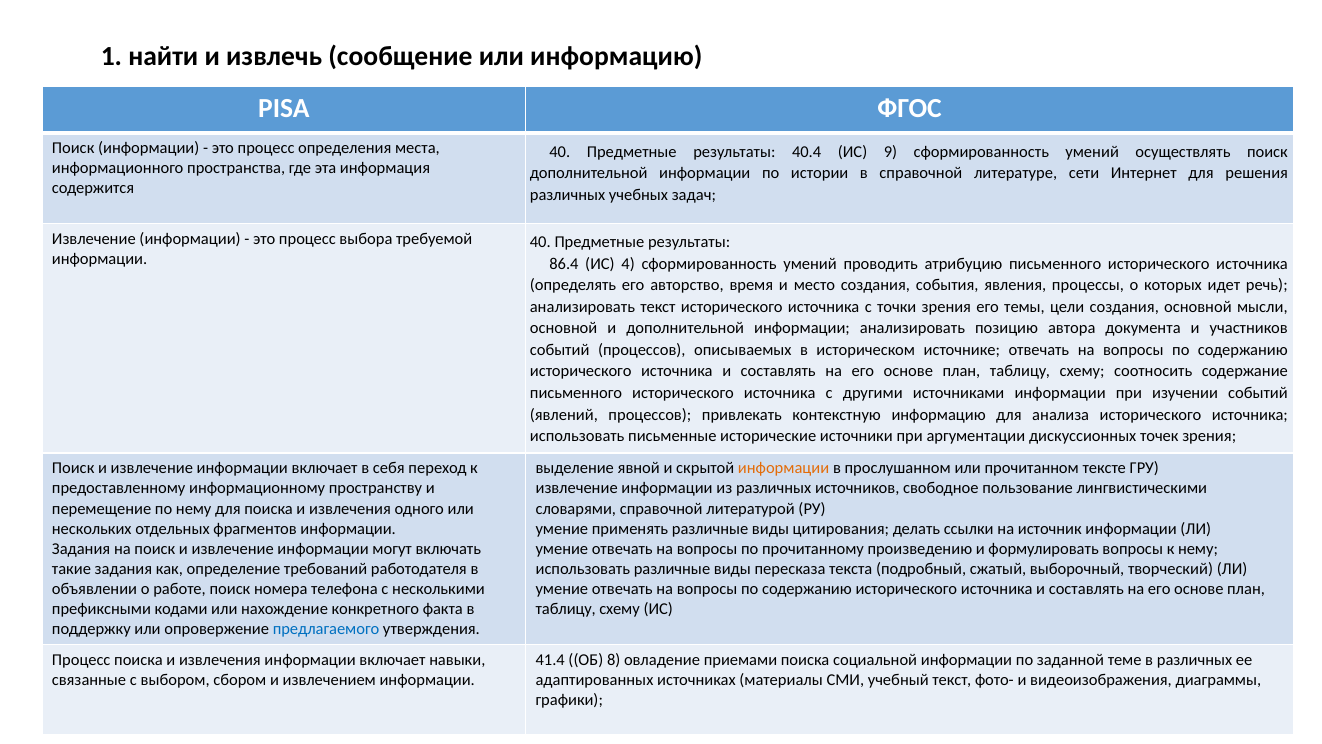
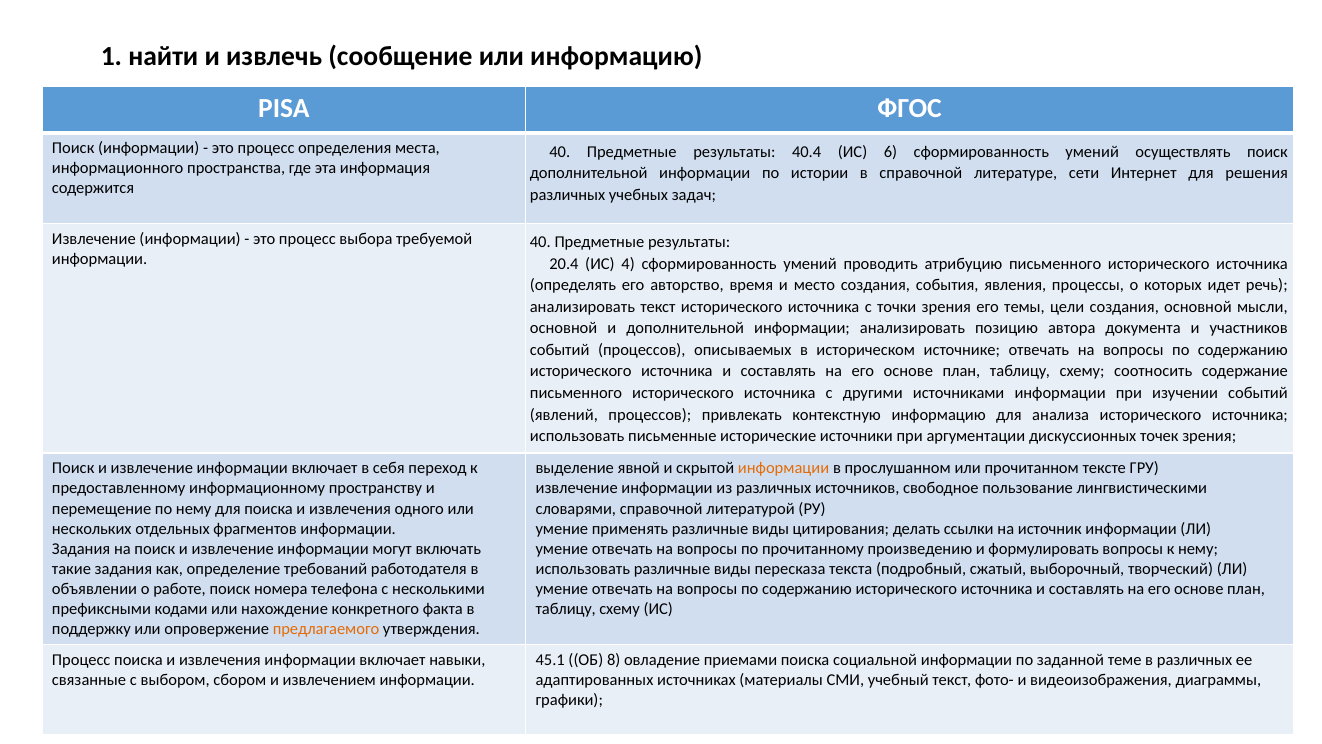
9: 9 -> 6 (891, 151)
86.4: 86.4 -> 20.4 (564, 264)
предлагаемого colour: blue -> orange (326, 629)
41.4: 41.4 -> 45.1 (550, 659)
